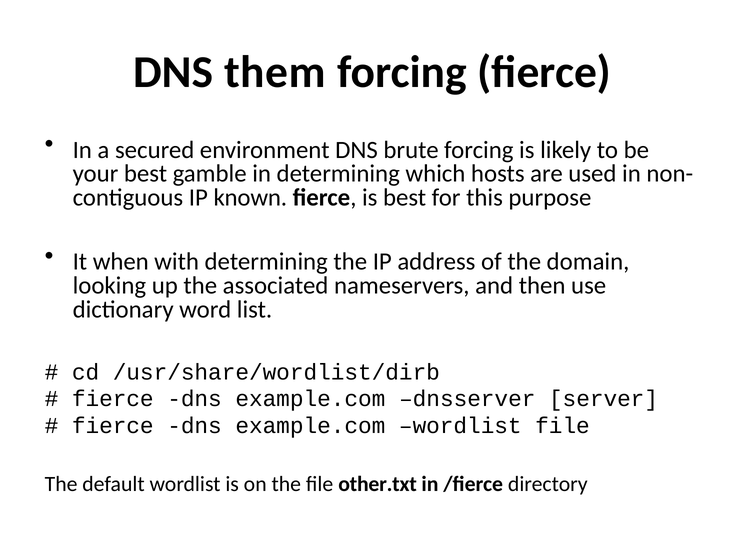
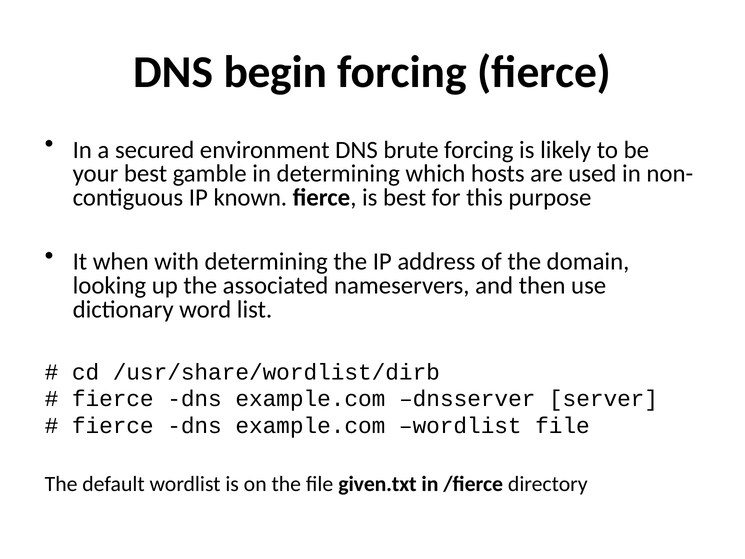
them: them -> begin (275, 72)
other.txt: other.txt -> given.txt (377, 484)
